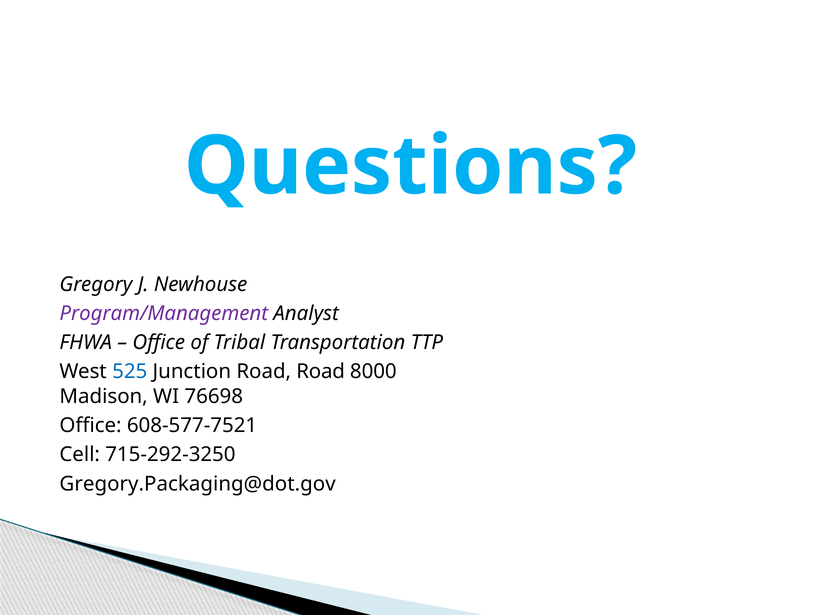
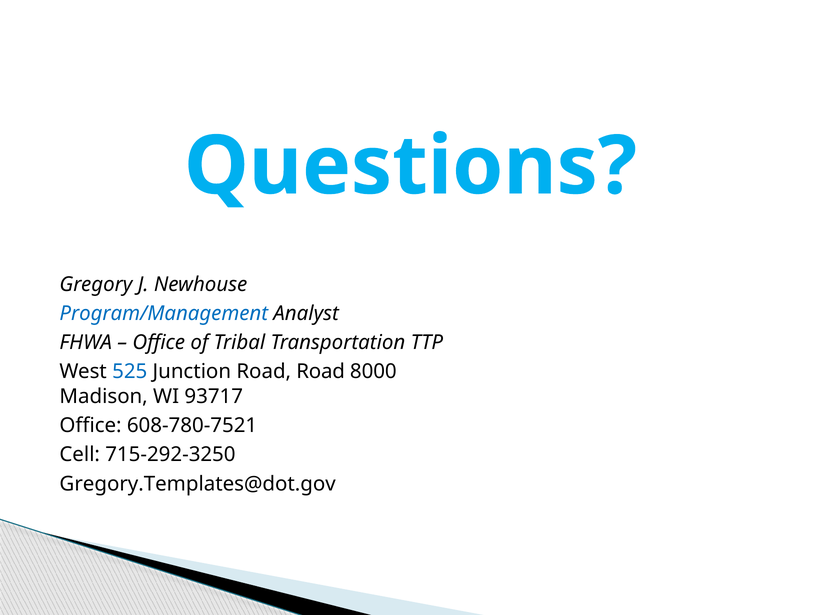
Program/Management colour: purple -> blue (164, 313)
76698: 76698 -> 93717 (214, 396)
608-577-7521: 608-577-7521 -> 608-780-7521 (192, 425)
Gregory.Packaging@dot.gov: Gregory.Packaging@dot.gov -> Gregory.Templates@dot.gov (198, 484)
